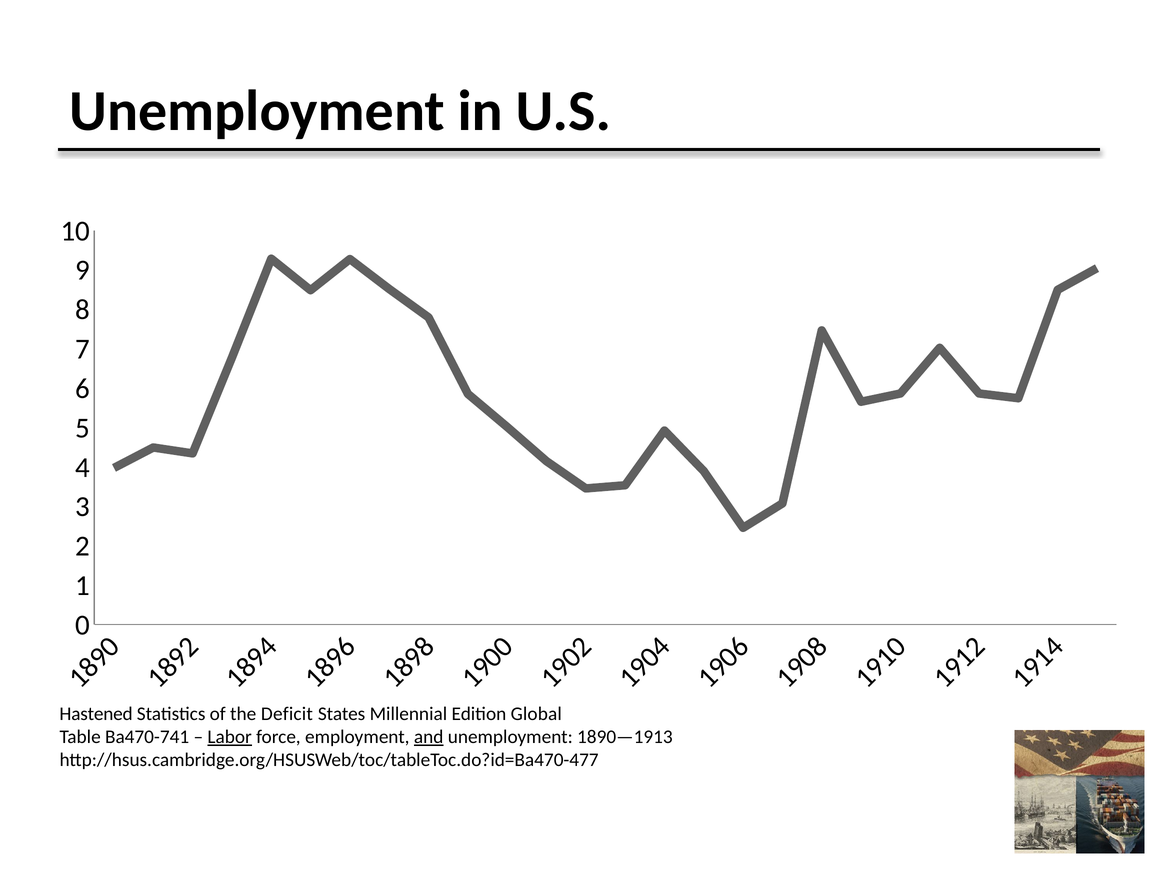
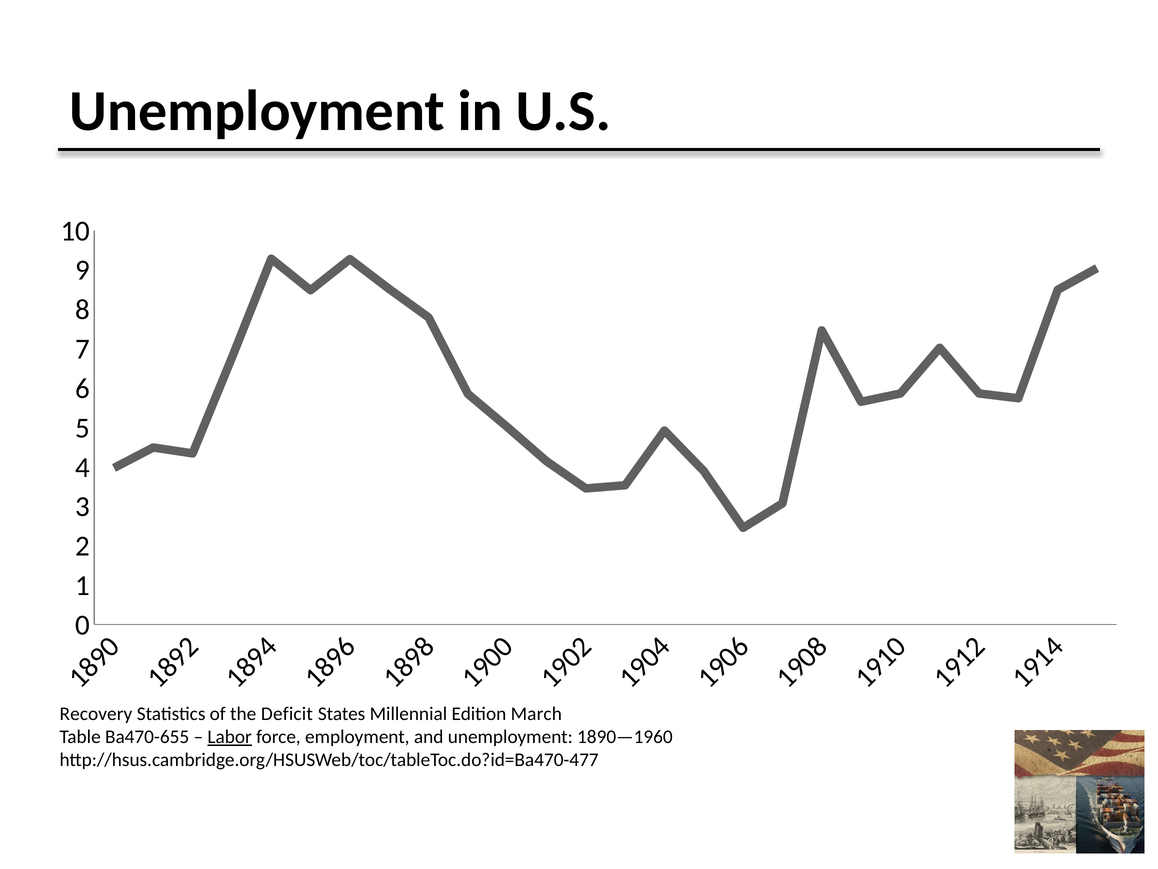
Hastened: Hastened -> Recovery (96, 713)
Global: Global -> March (536, 713)
Ba470-741: Ba470-741 -> Ba470-655 (147, 737)
and underline: present -> none (429, 737)
1890—1913: 1890—1913 -> 1890—1960 (625, 737)
